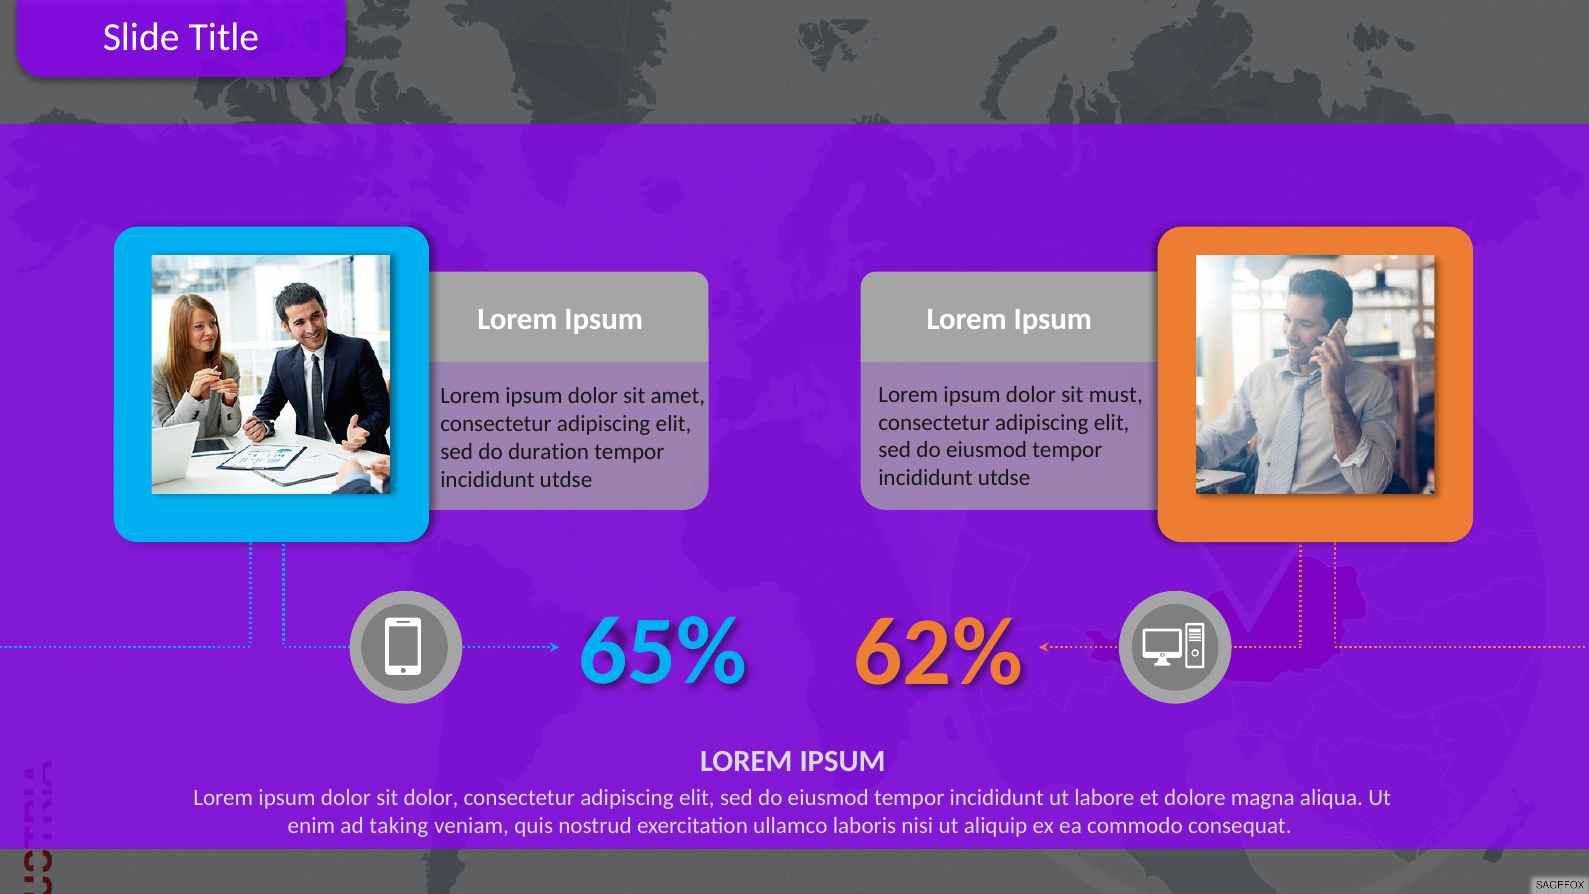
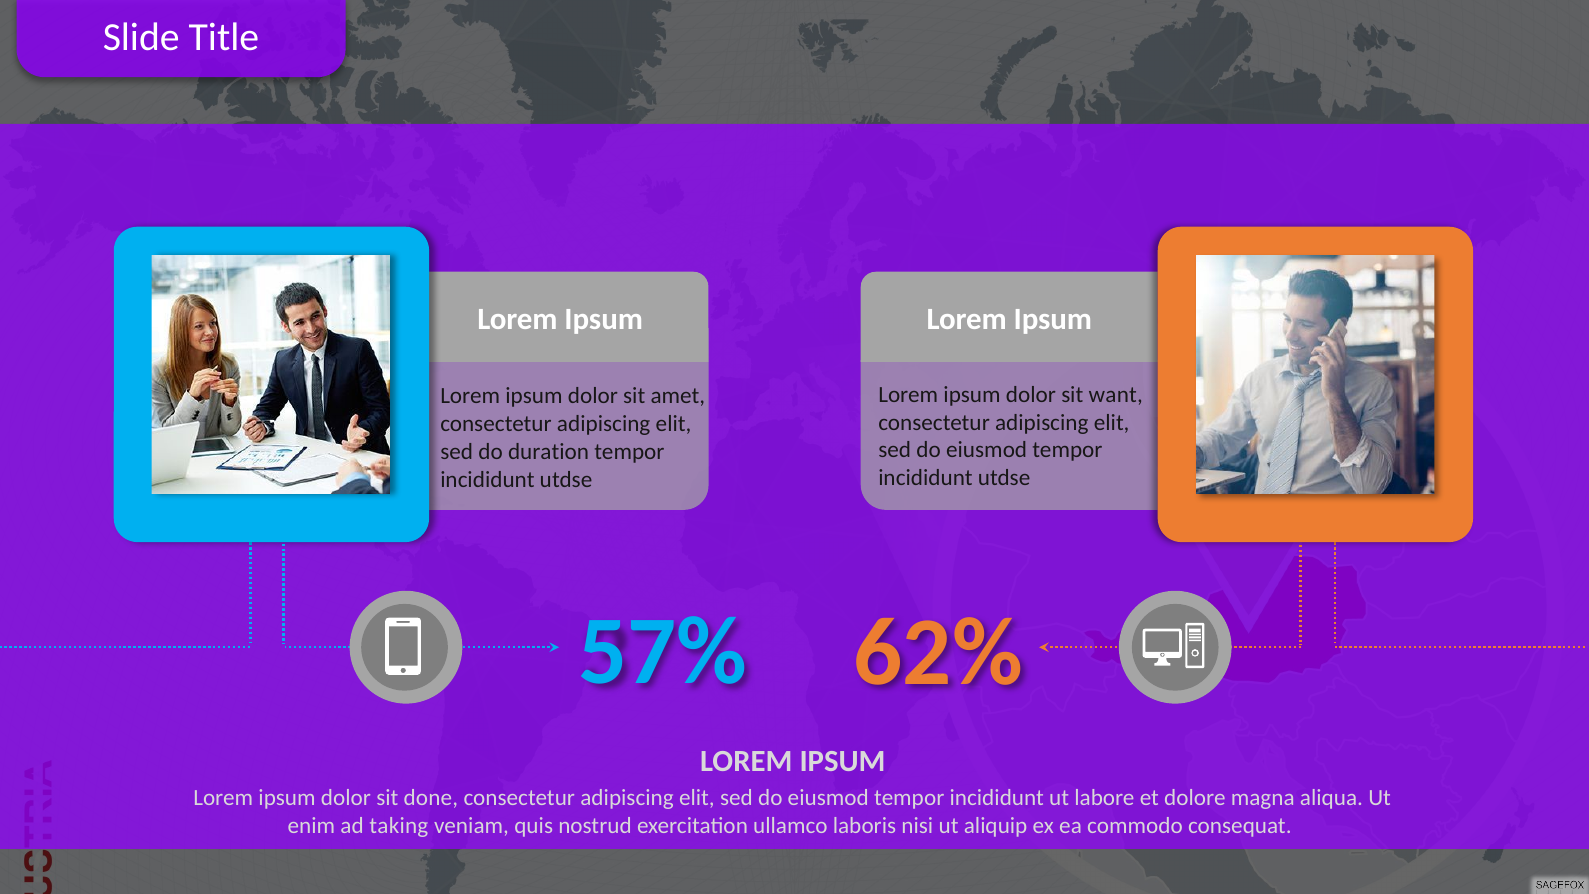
must: must -> want (1116, 395)
65%: 65% -> 57% (663, 652)
sit dolor: dolor -> done (431, 798)
